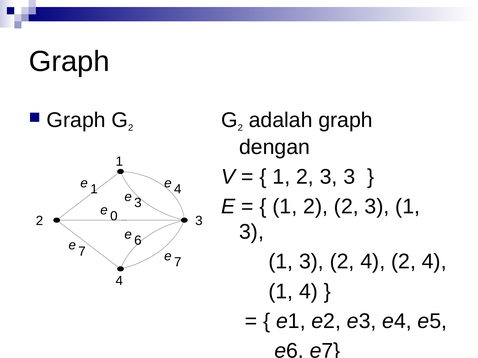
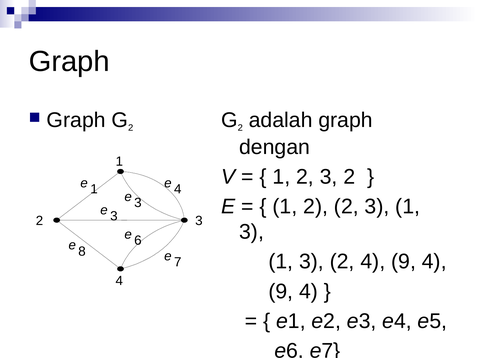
2 3 3: 3 -> 2 (349, 177)
0: 0 -> 3 (114, 217)
7: 7 -> 8 (82, 252)
2 4 2: 2 -> 9 (404, 262)
1: 1 -> 9 (281, 292)
